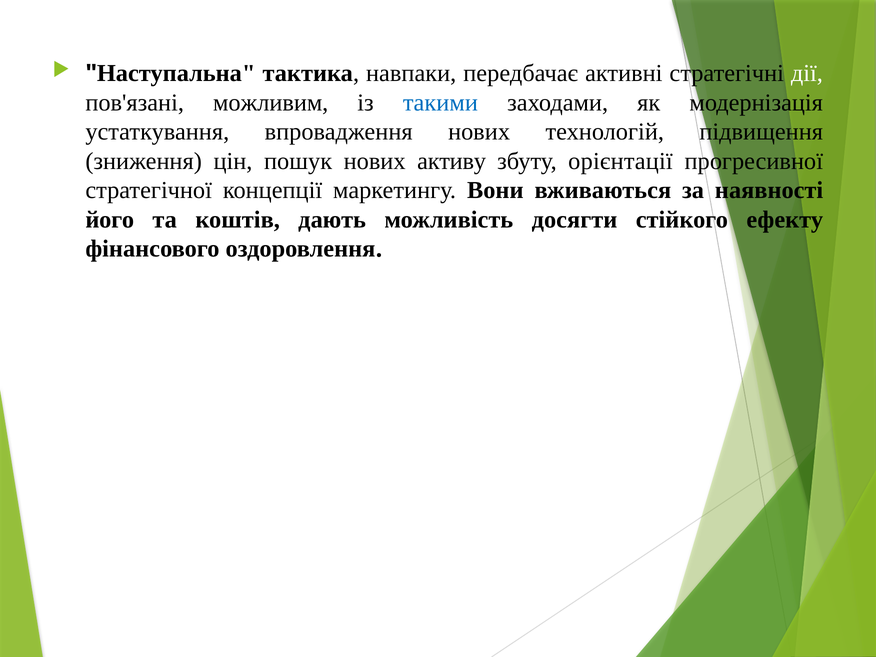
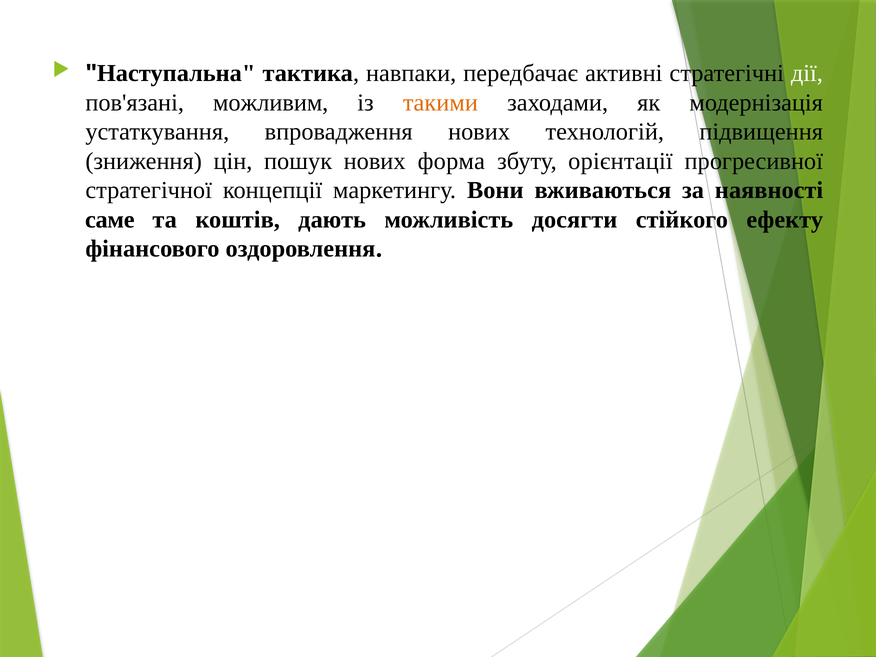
такими colour: blue -> orange (440, 103)
активу: активу -> форма (451, 161)
його: його -> саме (110, 220)
